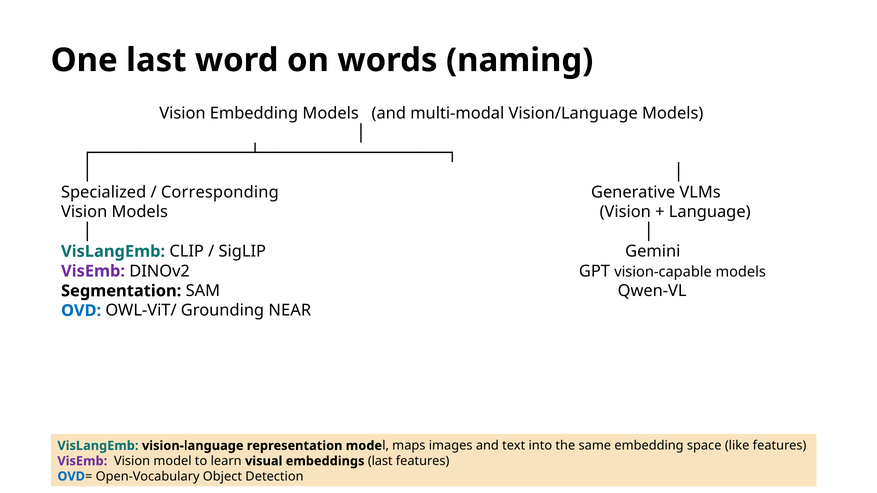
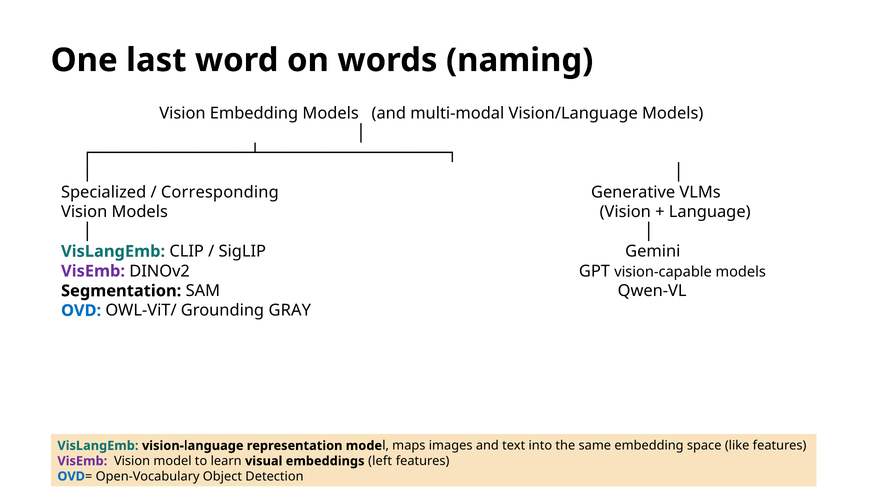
NEAR: NEAR -> GRAY (290, 311)
embeddings last: last -> left (380, 461)
